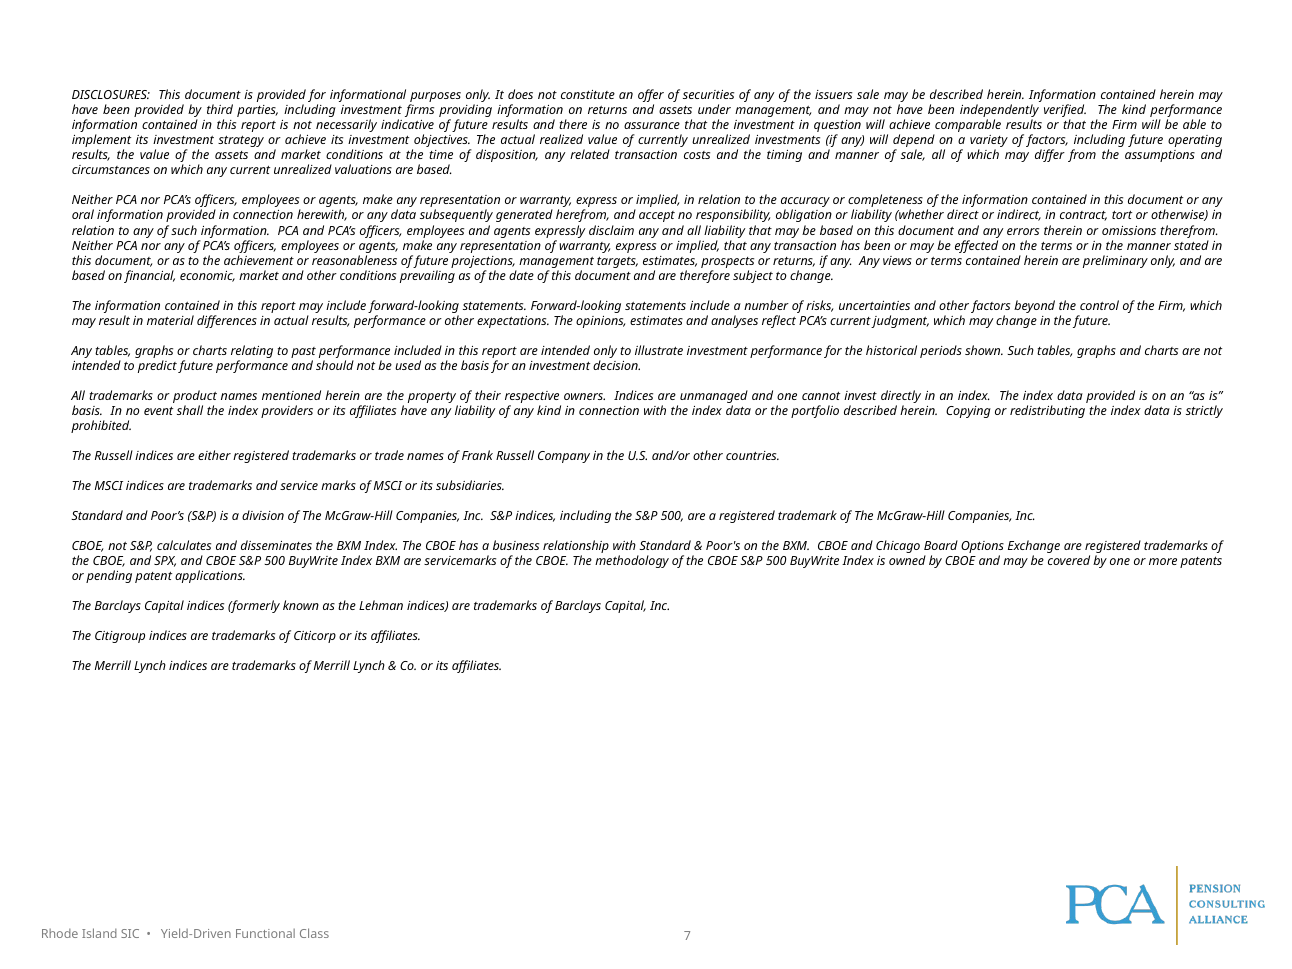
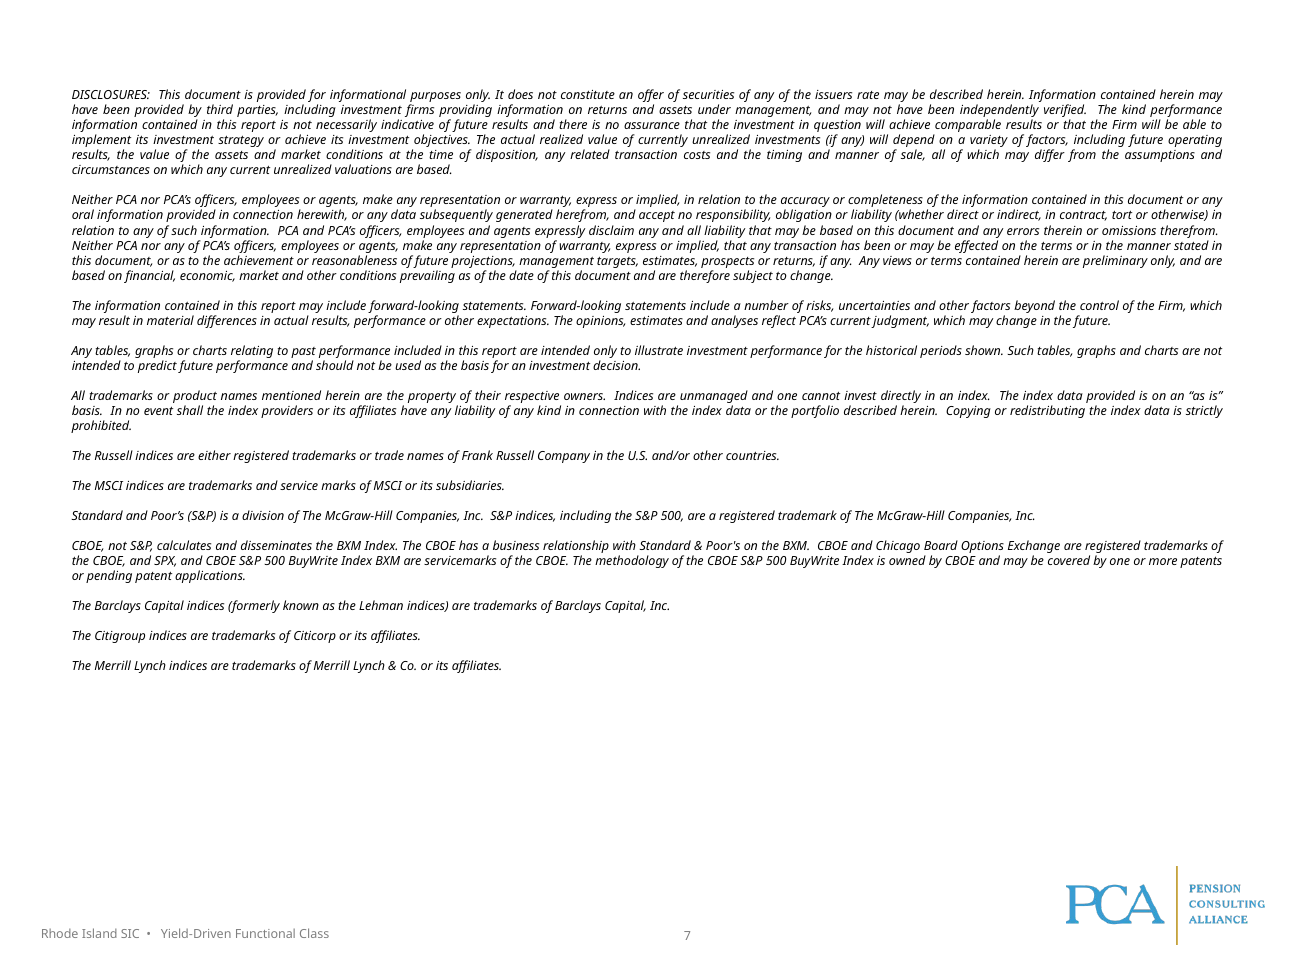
issuers sale: sale -> rate (868, 96)
